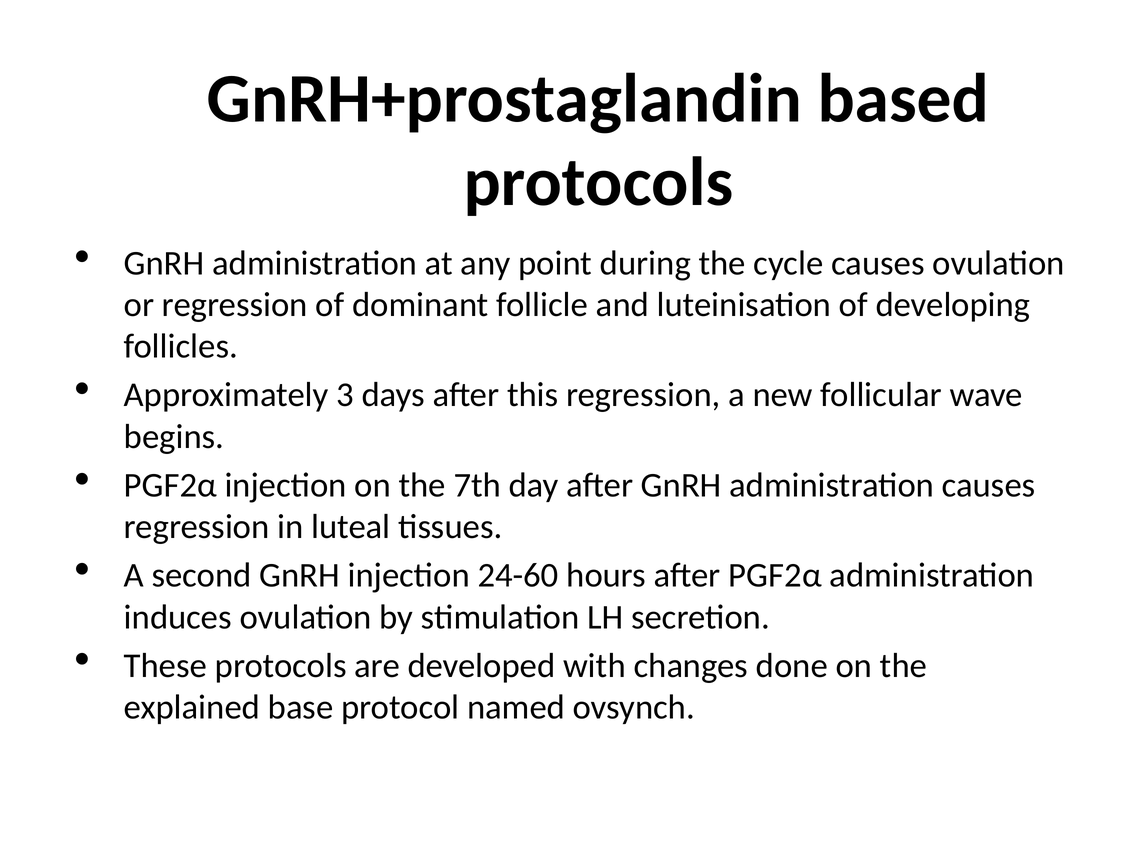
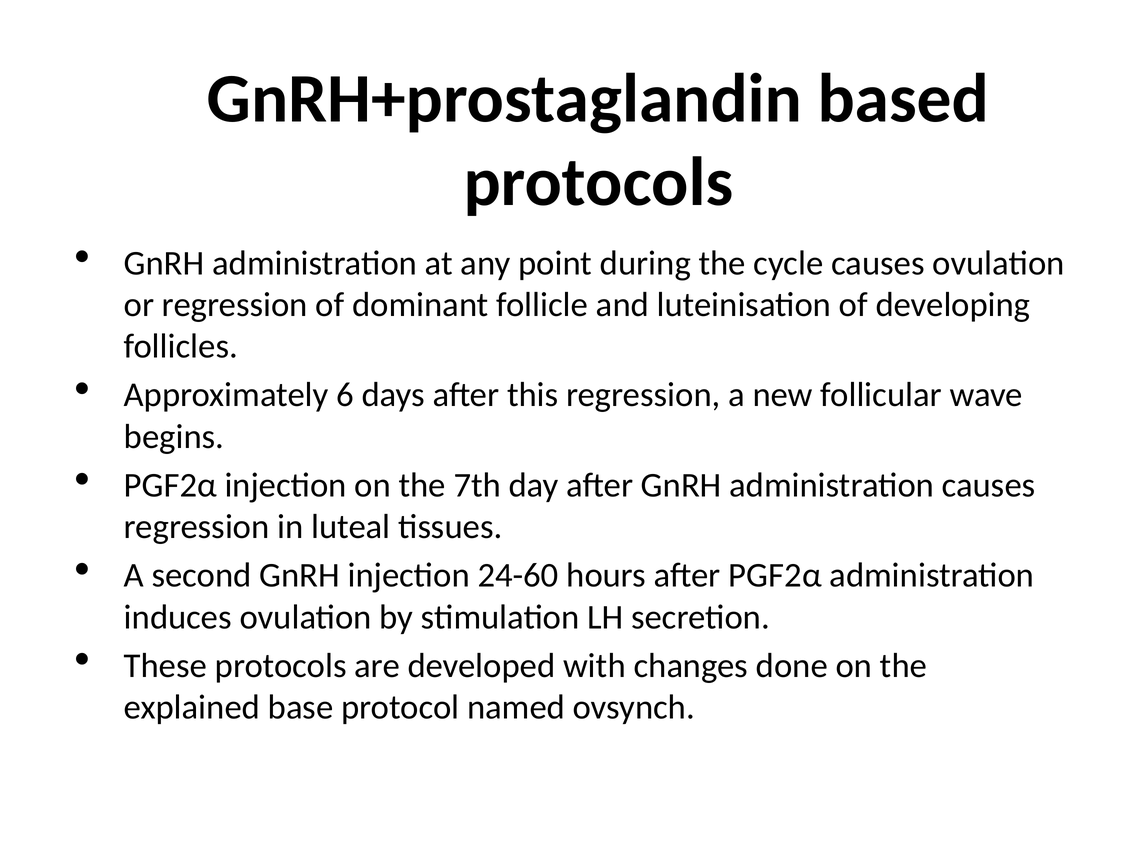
3: 3 -> 6 (345, 395)
